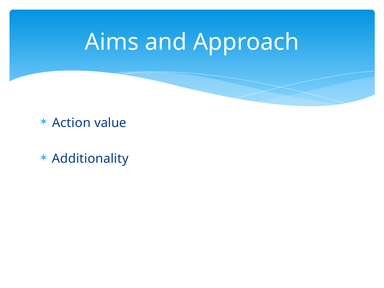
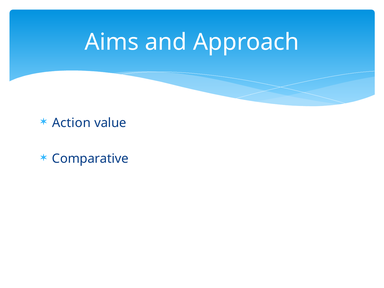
Additionality: Additionality -> Comparative (90, 159)
